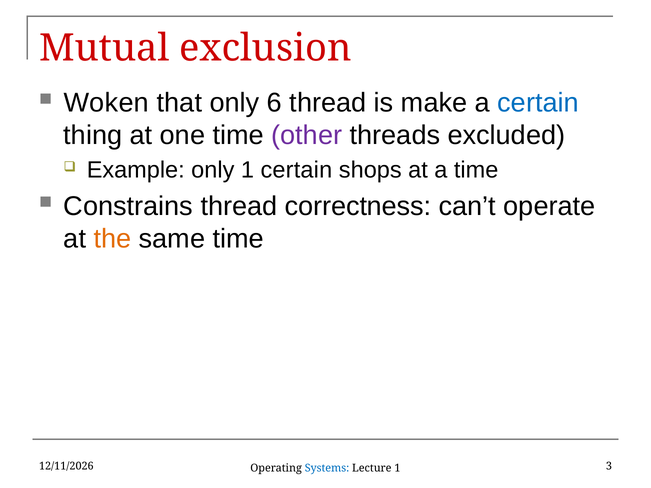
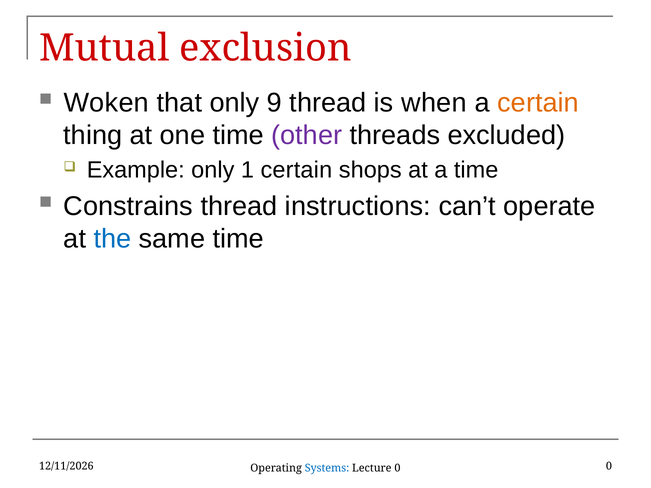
6: 6 -> 9 (274, 103)
make: make -> when (434, 103)
certain colour: blue -> orange (538, 103)
correctness: correctness -> instructions (358, 206)
the colour: orange -> blue (112, 239)
3: 3 -> 0 (609, 466)
Lecture 1: 1 -> 0 (397, 468)
